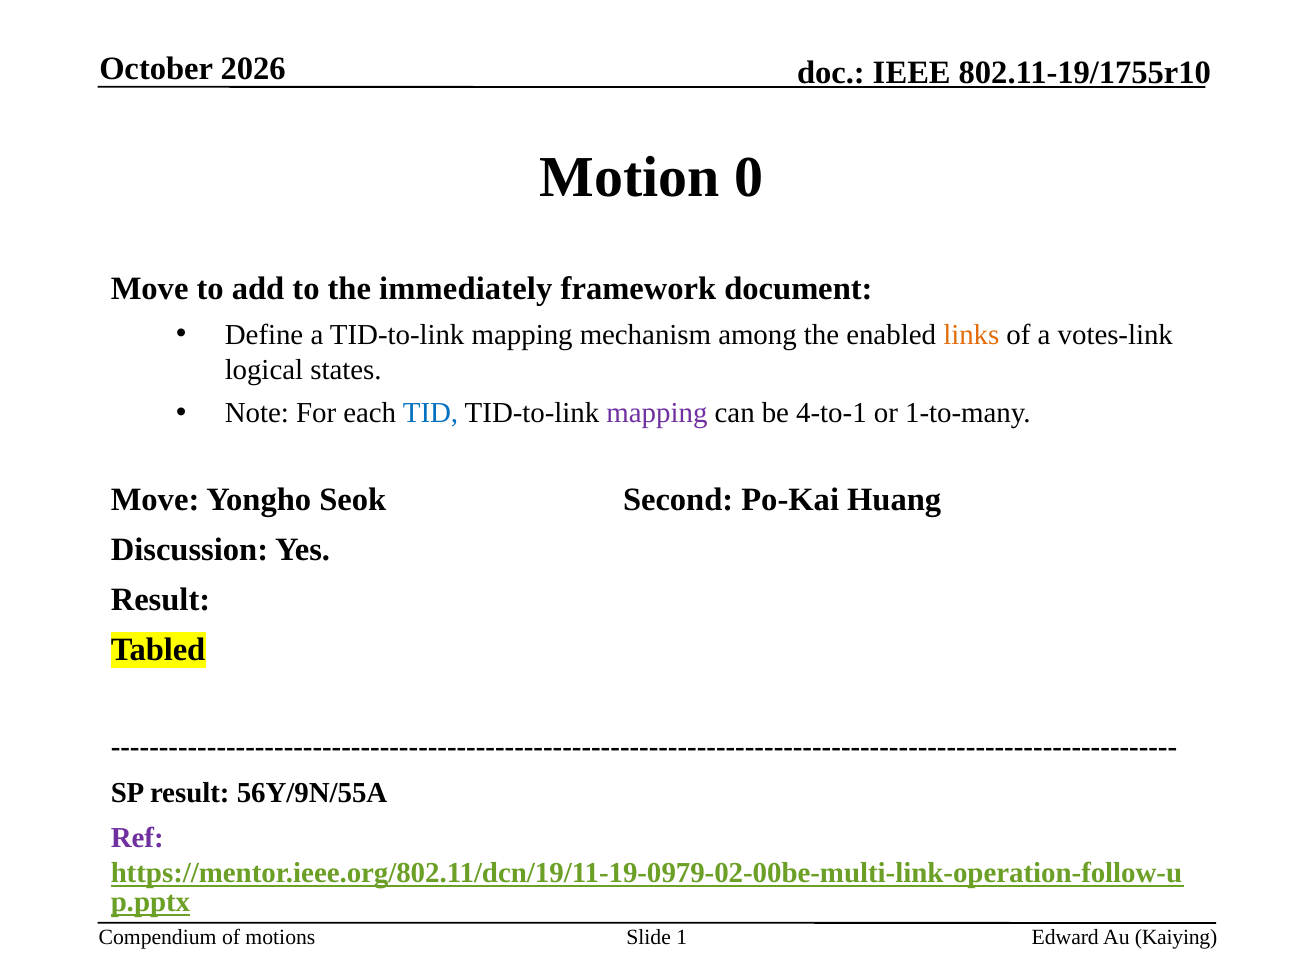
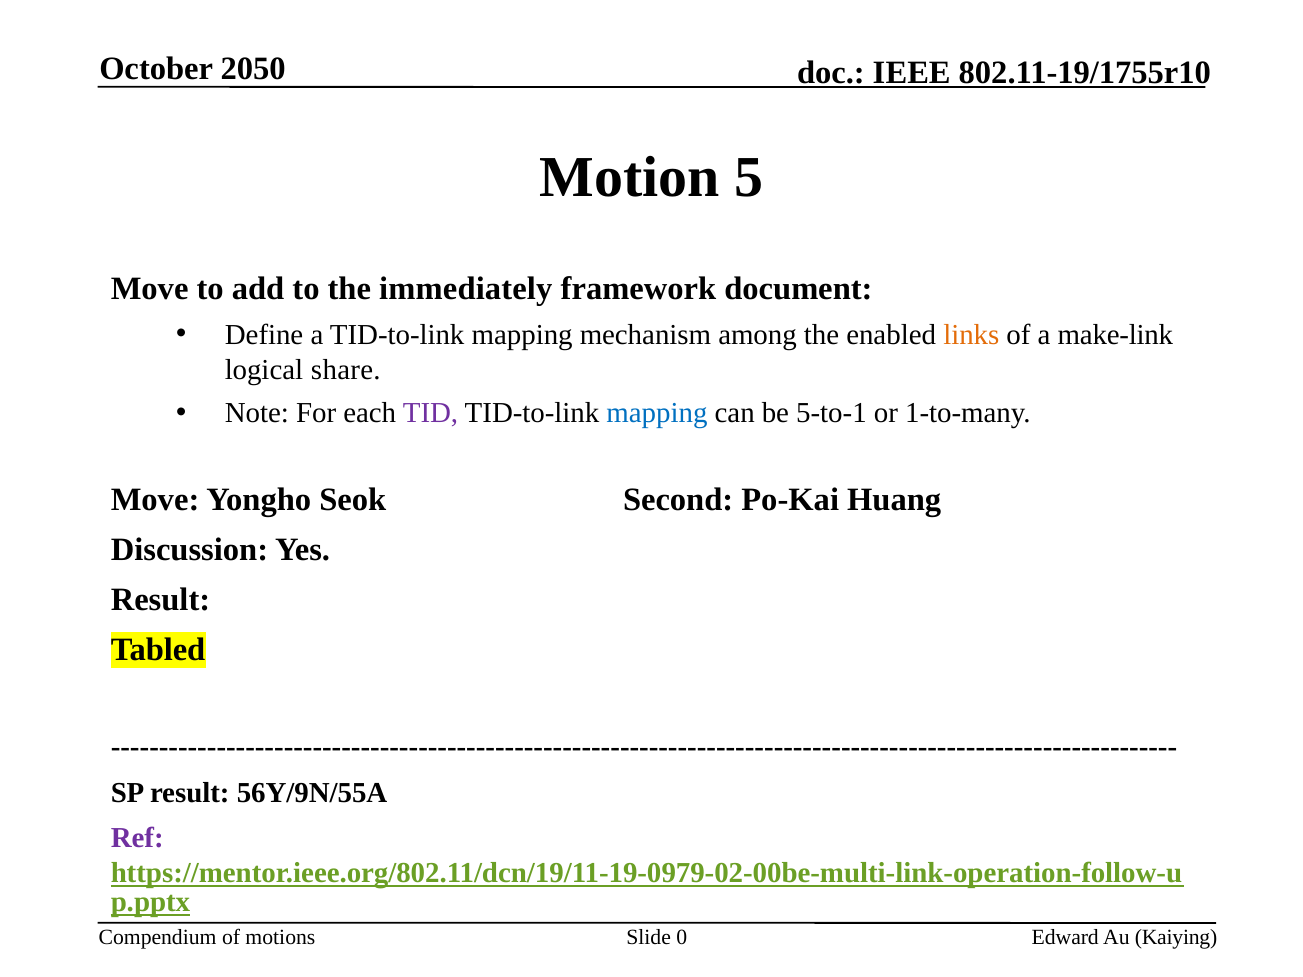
2026: 2026 -> 2050 (253, 69)
0: 0 -> 5 (749, 178)
votes-link: votes-link -> make-link (1115, 335)
states: states -> share (346, 370)
TID colour: blue -> purple (431, 413)
mapping colour: purple -> blue (657, 413)
4-to-1: 4-to-1 -> 5-to-1 (831, 413)
1: 1 -> 0 (682, 937)
